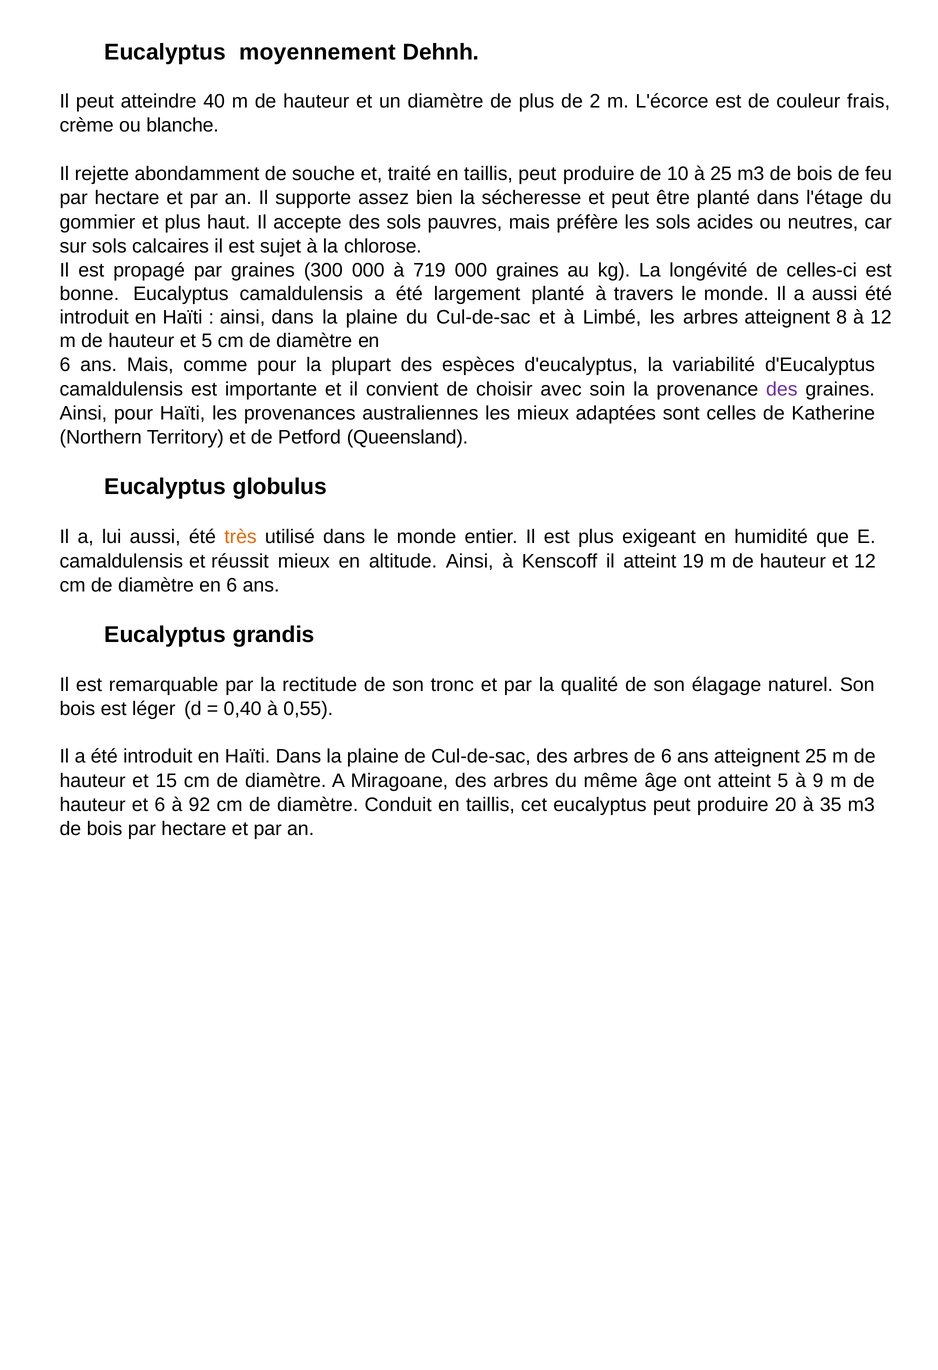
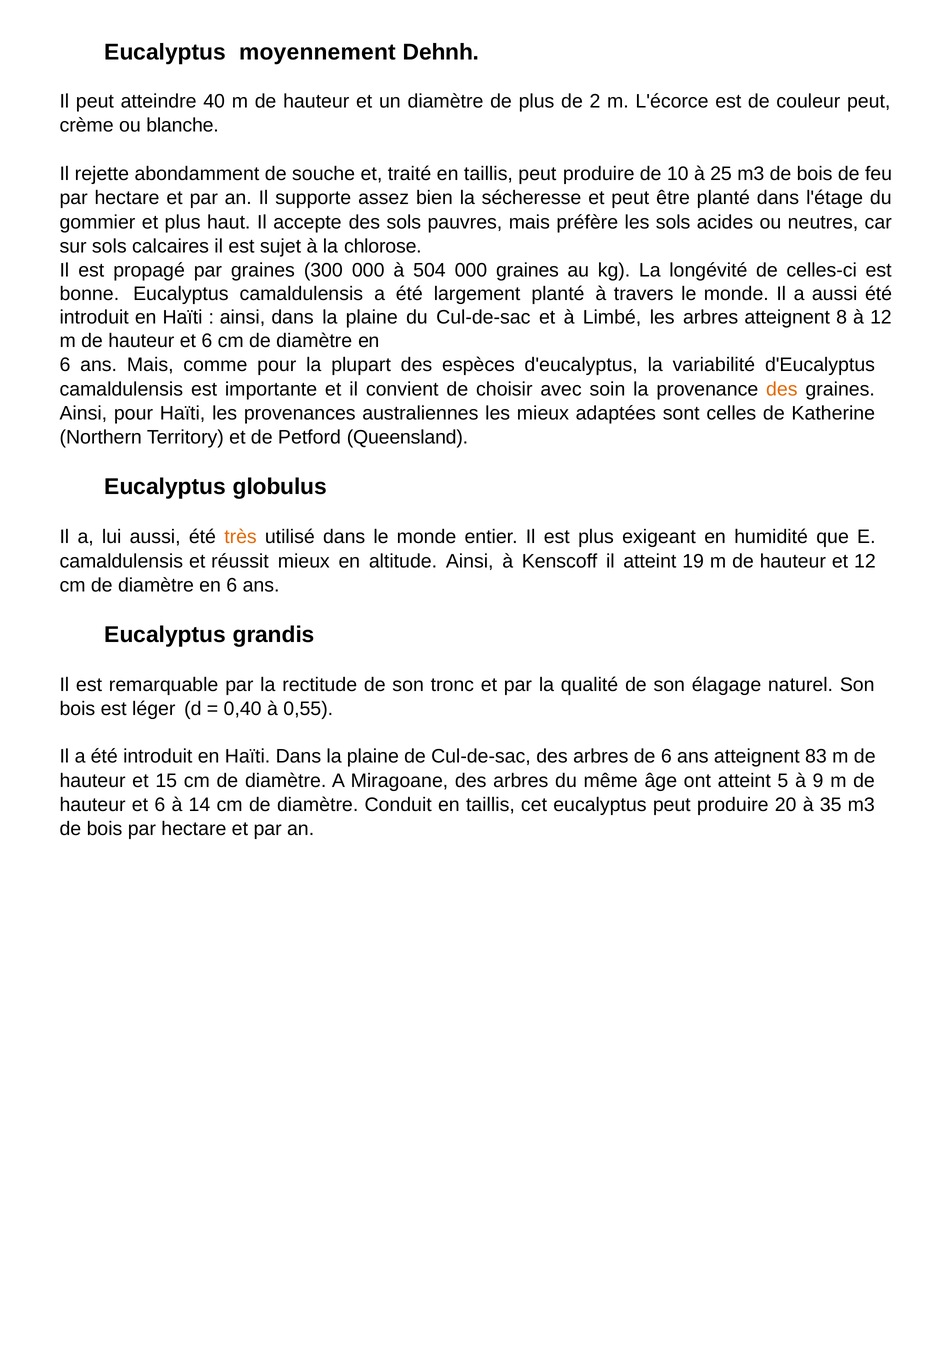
couleur frais: frais -> peut (869, 101)
719: 719 -> 504 (429, 270)
5: 5 -> 6 (207, 340)
des colour: purple -> orange (782, 389)
atteignent 25: 25 -> 83 (816, 756)
92: 92 -> 14 (199, 804)
